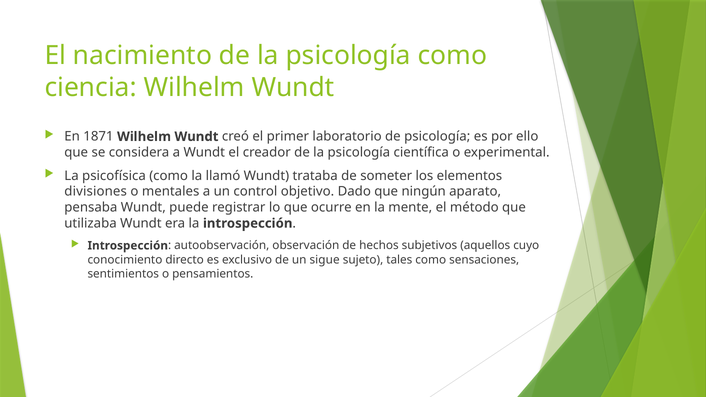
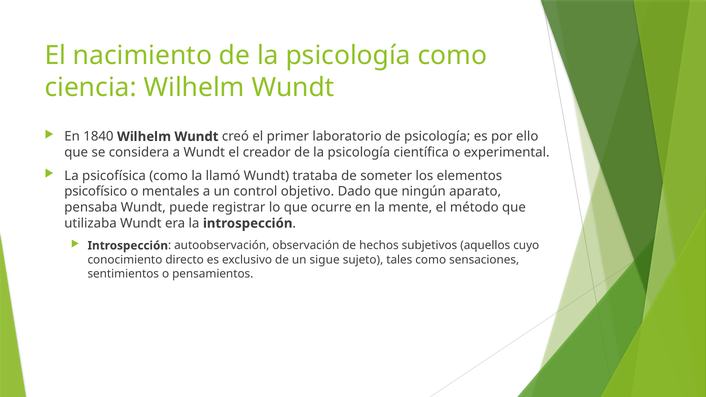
1871: 1871 -> 1840 (98, 137)
divisiones: divisiones -> psicofísico (96, 192)
